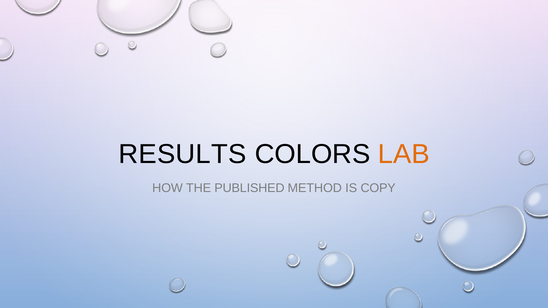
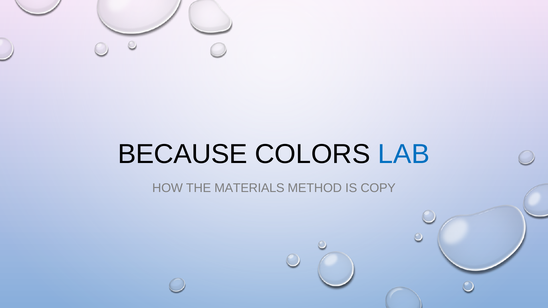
RESULTS: RESULTS -> BECAUSE (183, 154)
LAB colour: orange -> blue (404, 154)
PUBLISHED: PUBLISHED -> MATERIALS (249, 188)
